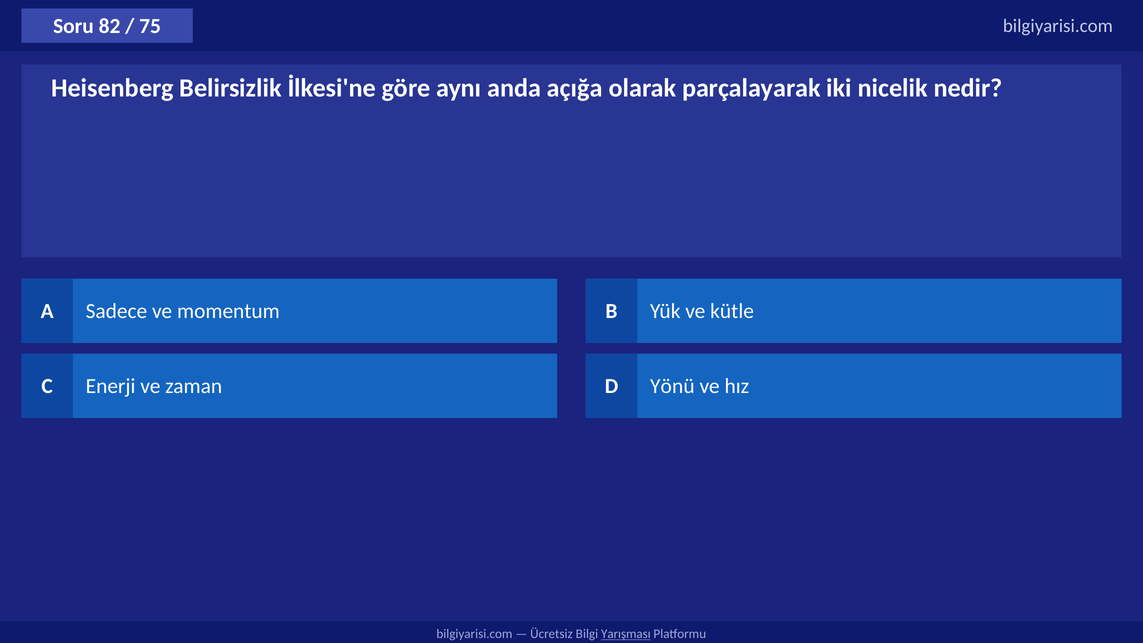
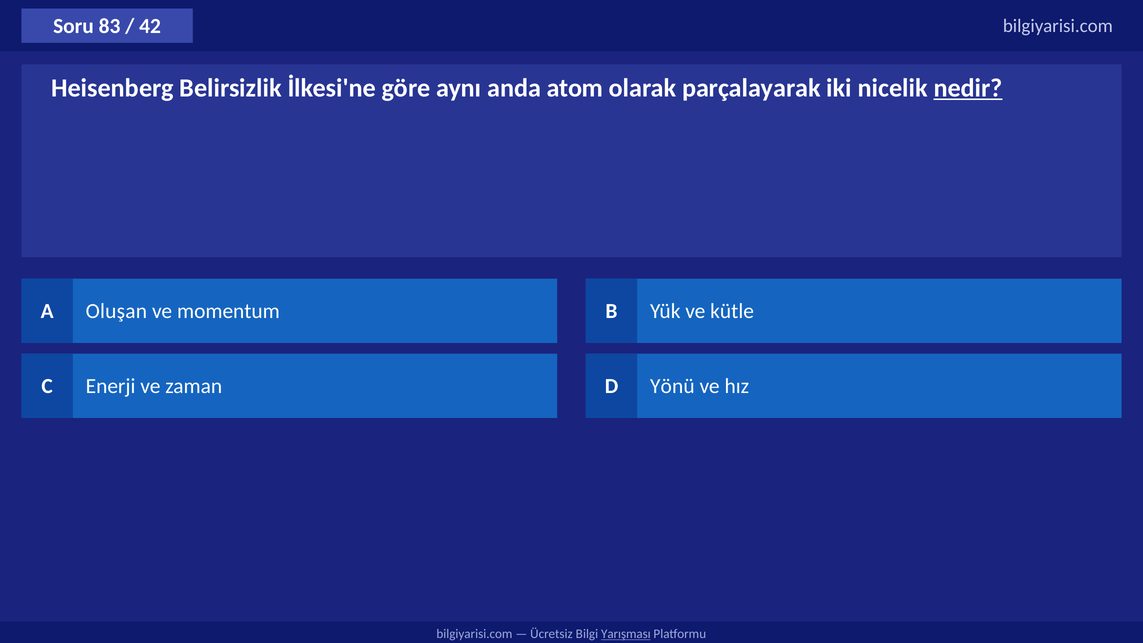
82: 82 -> 83 (110, 26)
75: 75 -> 42 (150, 26)
açığa: açığa -> atom (575, 88)
nedir underline: none -> present (968, 88)
Sadece: Sadece -> Oluşan (116, 311)
